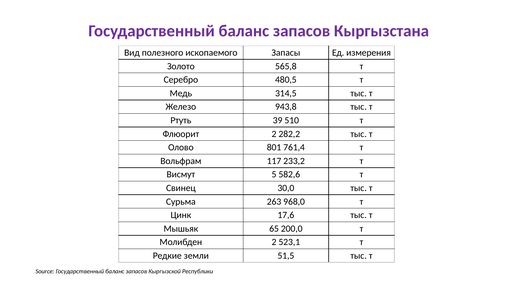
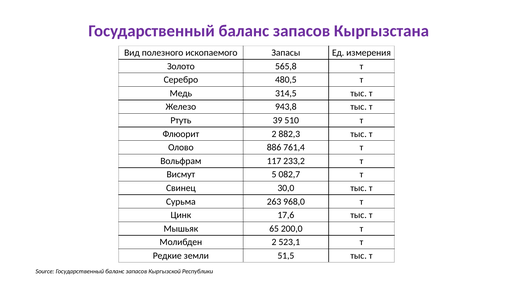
282,2: 282,2 -> 882,3 (289, 134)
801: 801 -> 886 (274, 147)
582,6: 582,6 -> 082,7 (289, 175)
